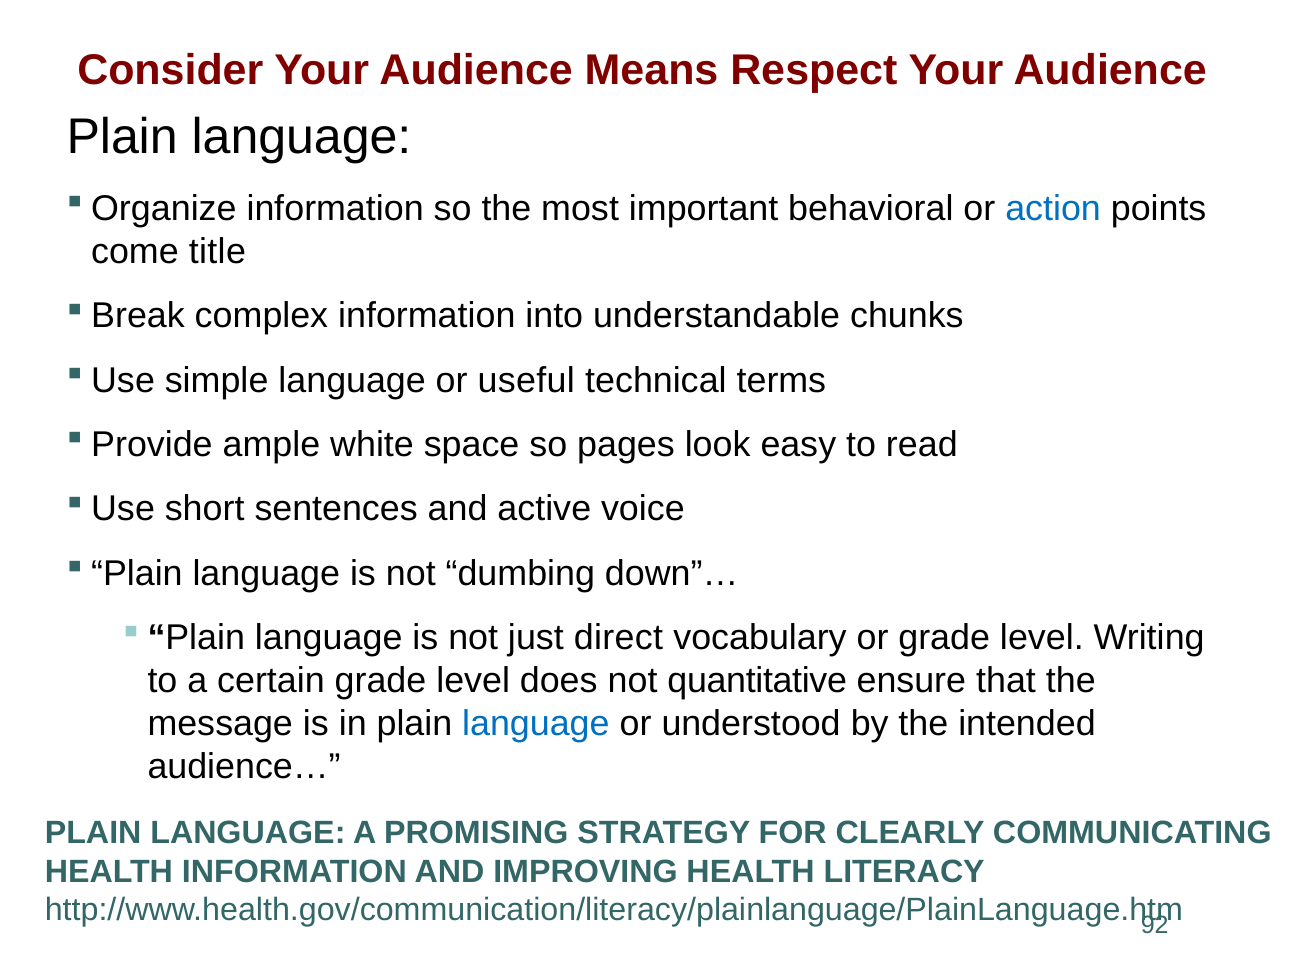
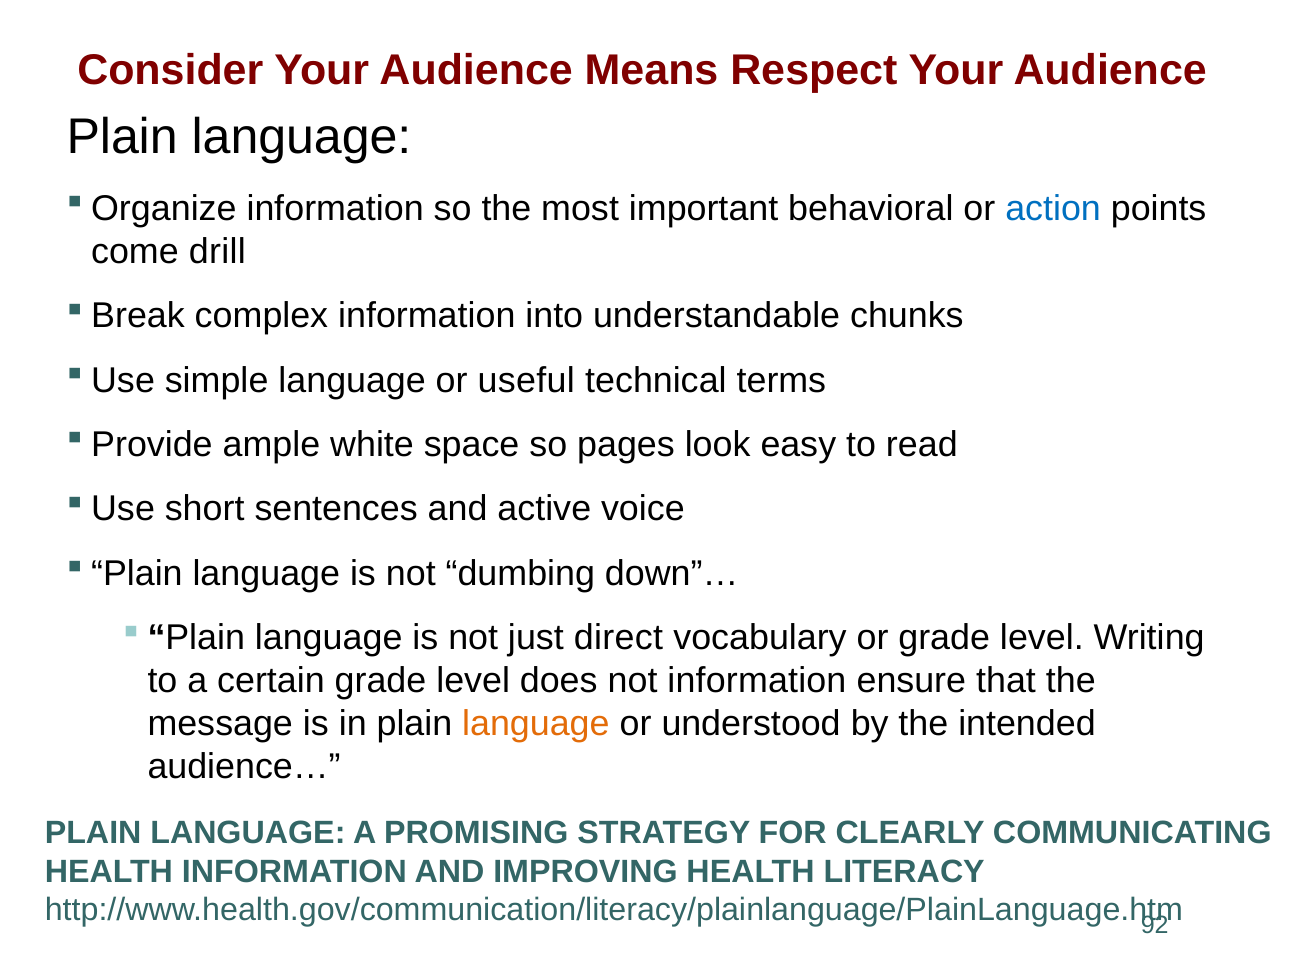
title: title -> drill (217, 252)
not quantitative: quantitative -> information (757, 681)
language colour: blue -> orange (536, 724)
